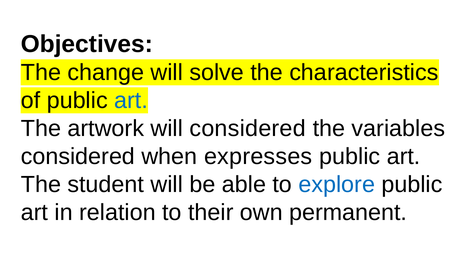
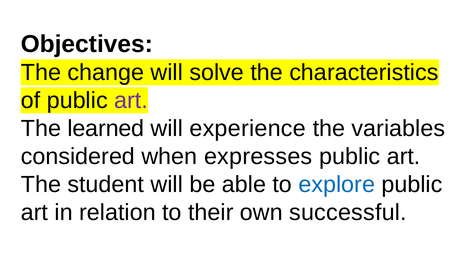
art colour: blue -> purple (131, 101)
artwork: artwork -> learned (106, 129)
will considered: considered -> experience (248, 129)
permanent: permanent -> successful (348, 213)
